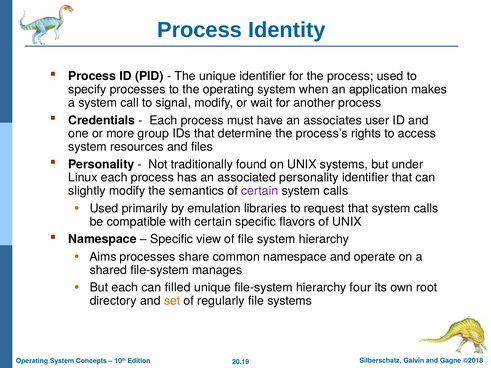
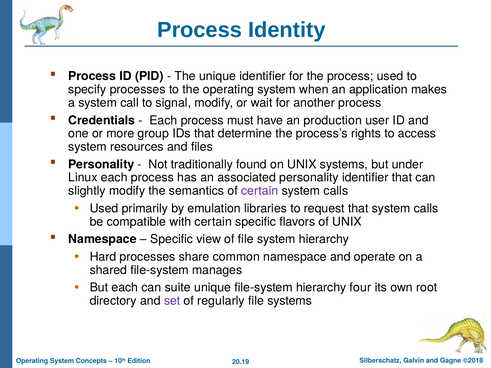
associates: associates -> production (333, 120)
Aims: Aims -> Hard (103, 257)
filled: filled -> suite (178, 288)
set colour: orange -> purple (172, 301)
